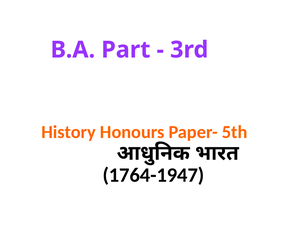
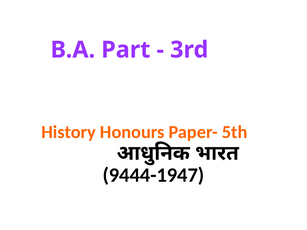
1764-1947: 1764-1947 -> 9444-1947 (153, 175)
